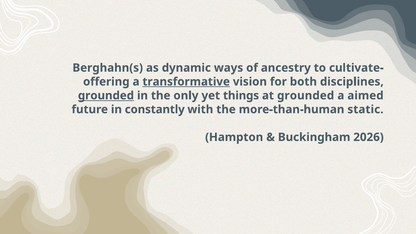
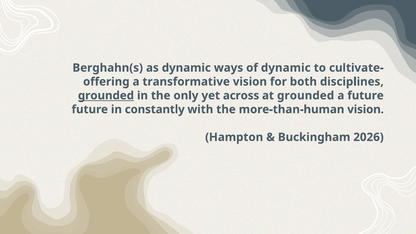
of ancestry: ancestry -> dynamic (286, 68)
transformative underline: present -> none (186, 82)
things: things -> across (241, 96)
a aimed: aimed -> future (366, 96)
more-than-human static: static -> vision (366, 109)
